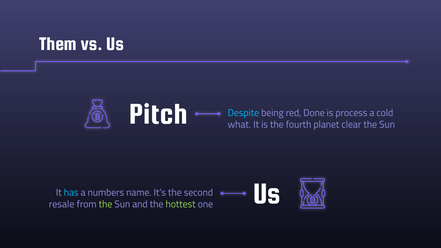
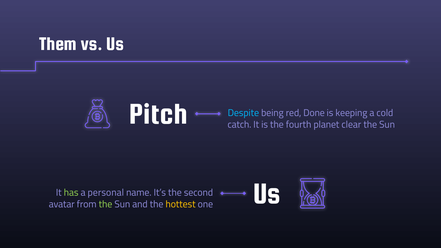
process: process -> keeping (351, 113)
what: what -> catch (239, 125)
has colour: light blue -> light green (71, 193)
numbers: numbers -> personal (106, 193)
resale: resale -> avatar (62, 204)
hottest colour: light green -> yellow (181, 204)
